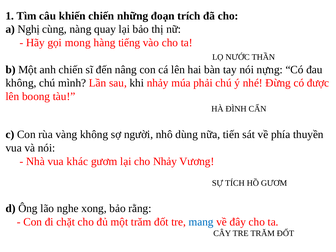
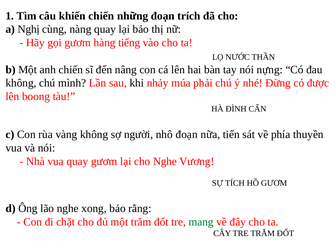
gọi mong: mong -> gươm (78, 43)
nhô dùng: dùng -> đoạn (187, 135)
vua khác: khác -> quay (77, 161)
cho Nhảy: Nhảy -> Nghe (165, 161)
mang colour: blue -> green (201, 222)
